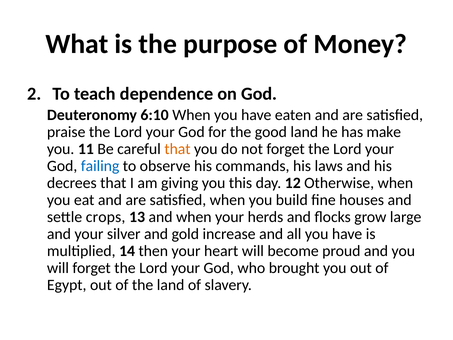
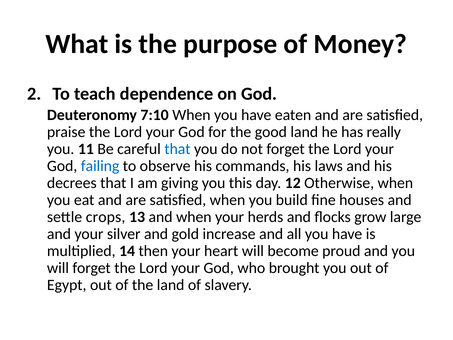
6:10: 6:10 -> 7:10 (155, 115)
make: make -> really (384, 132)
that colour: orange -> blue (177, 149)
